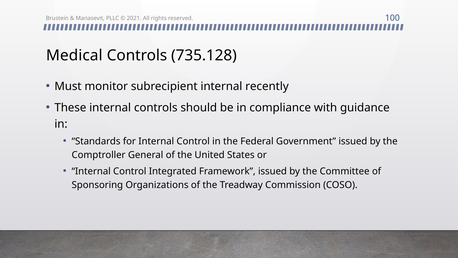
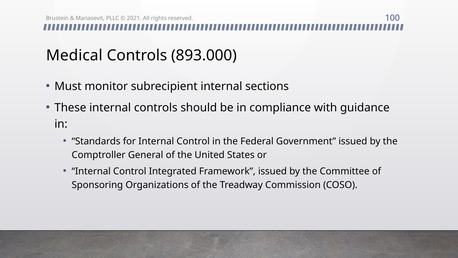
735.128: 735.128 -> 893.000 (204, 55)
recently: recently -> sections (267, 86)
